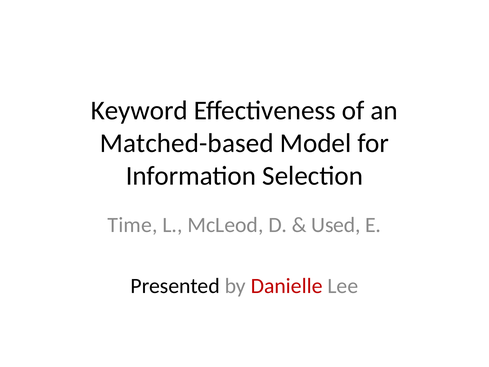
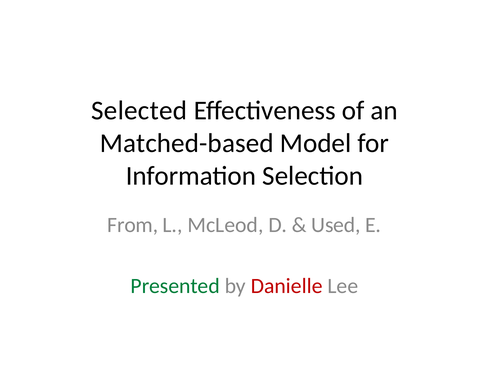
Keyword: Keyword -> Selected (139, 110)
Time: Time -> From (133, 225)
Presented colour: black -> green (175, 286)
